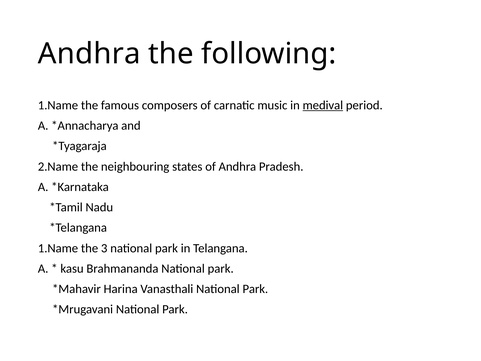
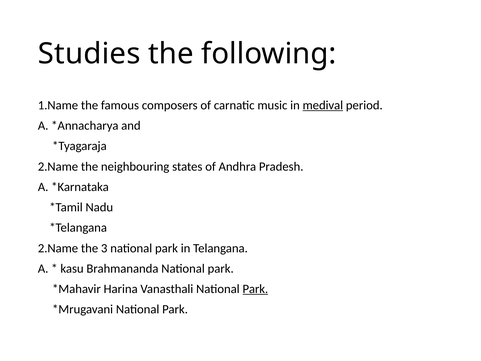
Andhra: Andhra -> Studies (89, 54)
1.Name: 1.Name -> 2.Name (58, 248)
Park underline: none -> present (255, 289)
